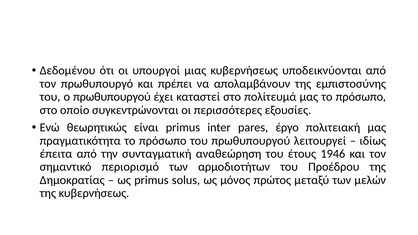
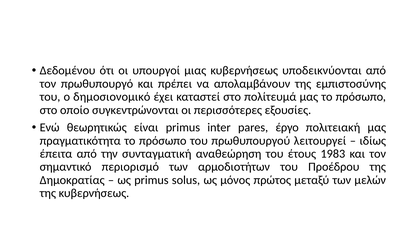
ο πρωθυπουργού: πρωθυπουργού -> δημοσιονομικό (112, 97)
1946: 1946 -> 1983 (333, 154)
